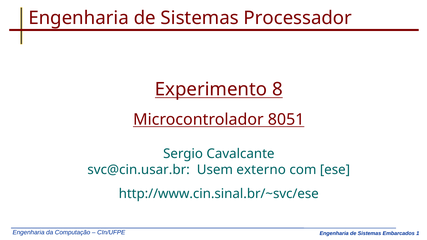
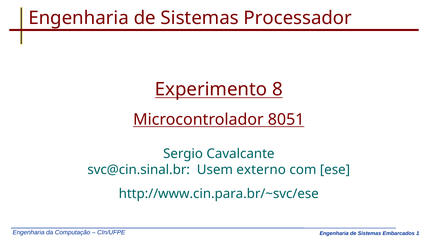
svc@cin.usar.br: svc@cin.usar.br -> svc@cin.sinal.br (139, 170)
http://www.cin.sinal.br/~svc/ese: http://www.cin.sinal.br/~svc/ese -> http://www.cin.para.br/~svc/ese (219, 194)
